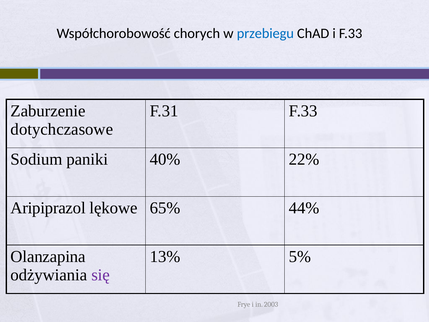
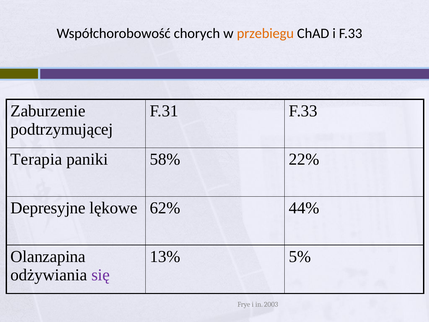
przebiegu colour: blue -> orange (265, 34)
dotychczasowe: dotychczasowe -> podtrzymującej (62, 129)
Sodium: Sodium -> Terapia (36, 159)
40%: 40% -> 58% (165, 159)
Aripiprazol: Aripiprazol -> Depresyjne (48, 208)
65%: 65% -> 62% (165, 208)
